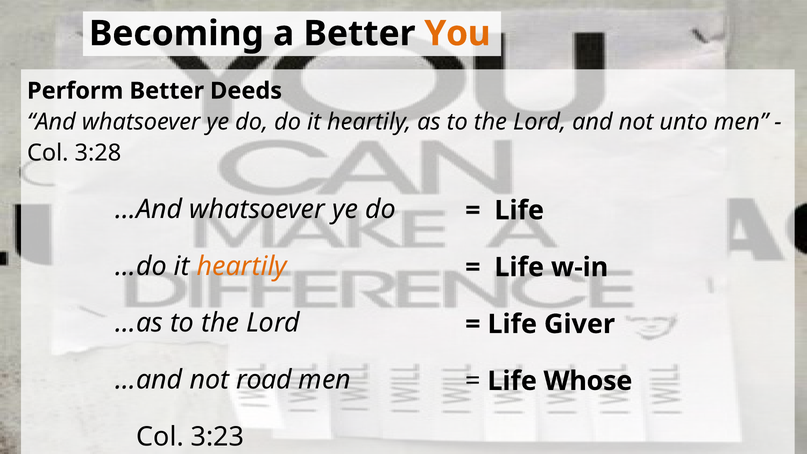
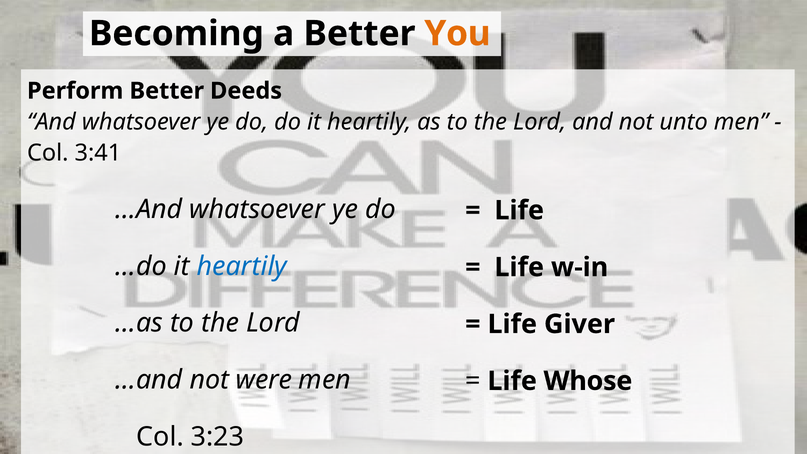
3:28: 3:28 -> 3:41 (98, 153)
heartily colour: orange -> blue (242, 266)
road: road -> were (264, 380)
